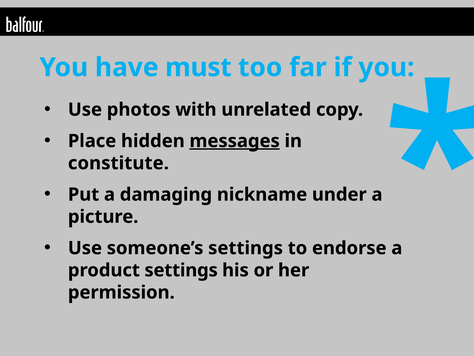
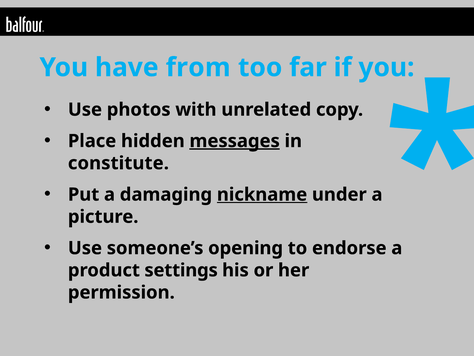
must: must -> from (198, 67)
nickname underline: none -> present (262, 194)
someone’s settings: settings -> opening (246, 248)
